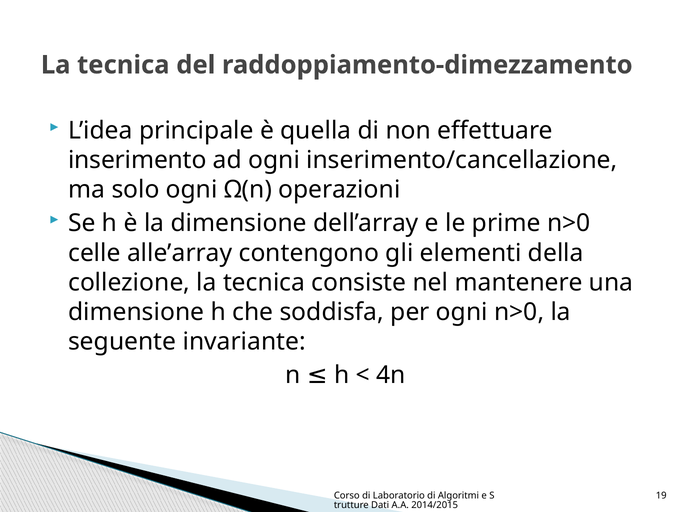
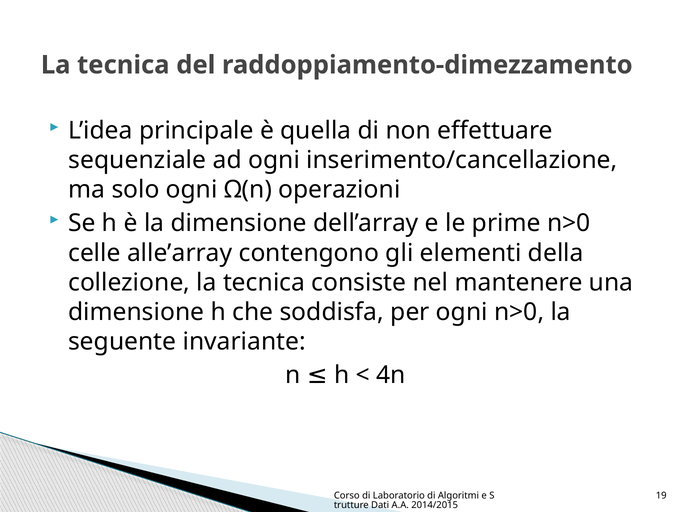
inserimento: inserimento -> sequenziale (137, 160)
